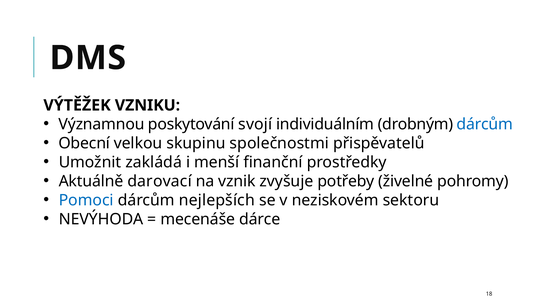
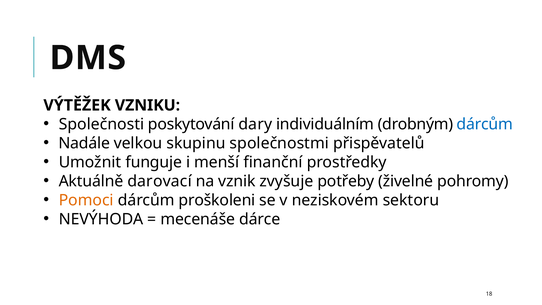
Významnou: Významnou -> Společnosti (101, 124)
svojí: svojí -> dary (255, 124)
Obecní: Obecní -> Nadále (84, 143)
zakládá: zakládá -> funguje (154, 162)
Pomoci colour: blue -> orange (86, 200)
nejlepších: nejlepších -> proškoleni (217, 200)
